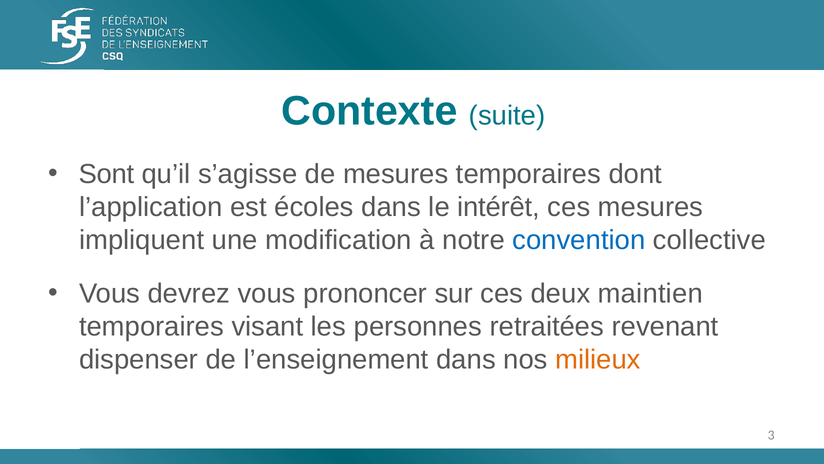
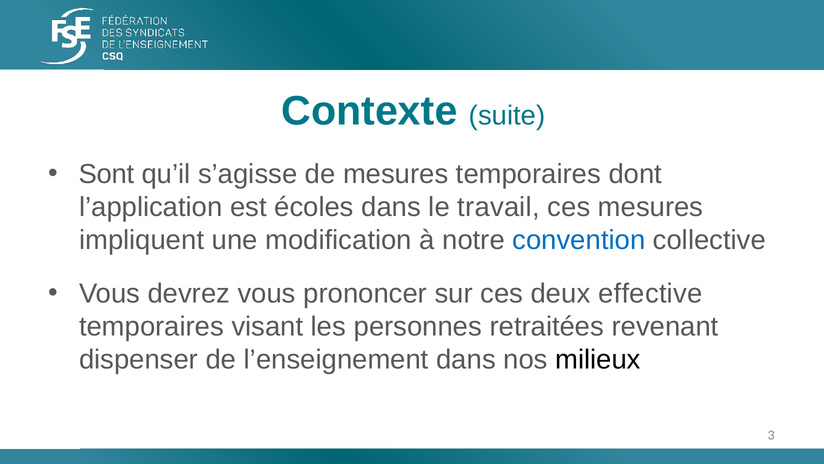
intérêt: intérêt -> travail (499, 207)
maintien: maintien -> effective (650, 294)
milieux colour: orange -> black (598, 360)
